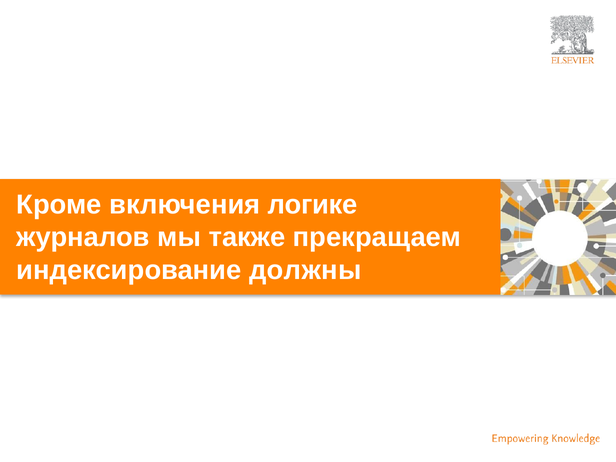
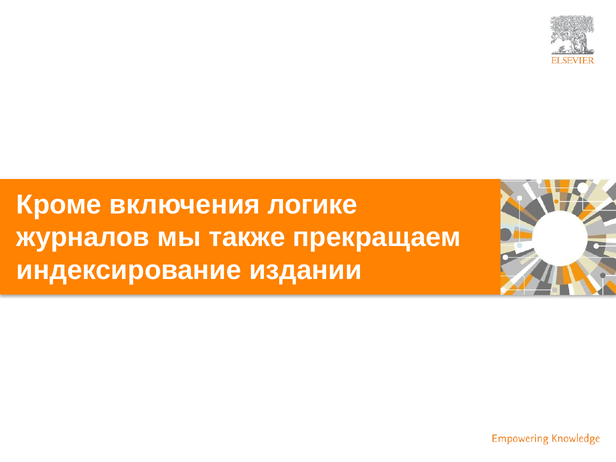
должны: должны -> издании (306, 270)
